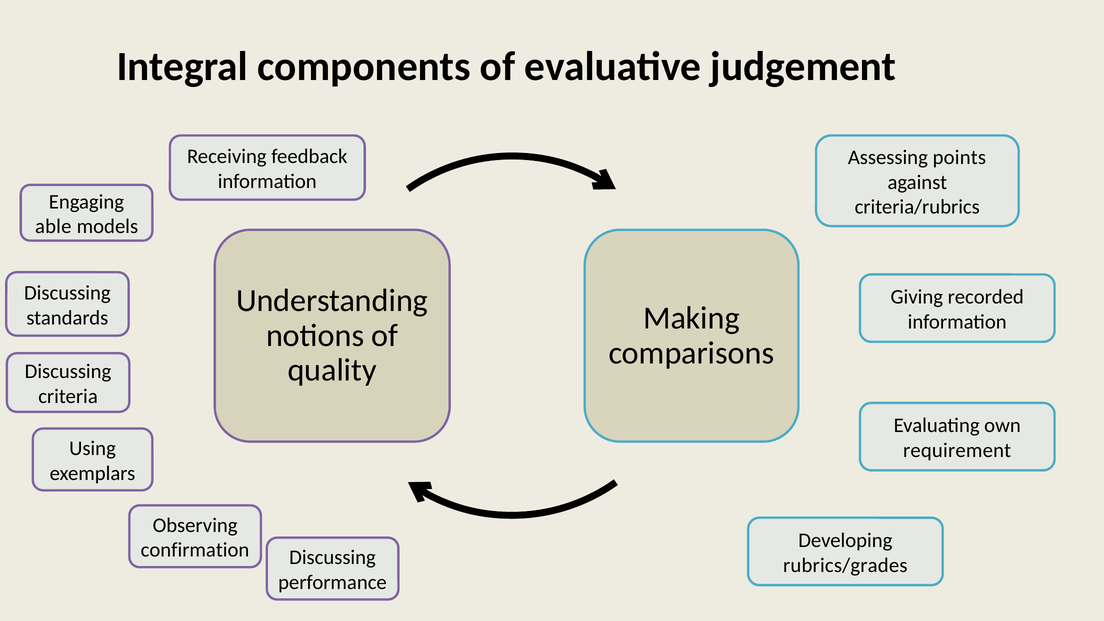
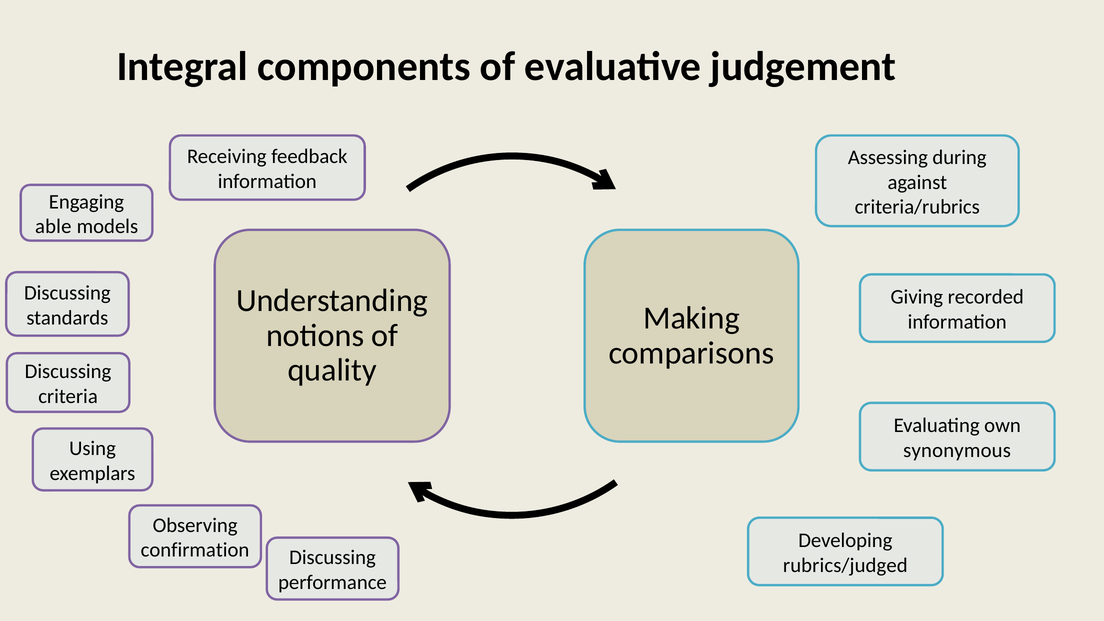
points: points -> during (959, 157)
requirement: requirement -> synonymous (957, 450)
rubrics/grades: rubrics/grades -> rubrics/judged (845, 565)
